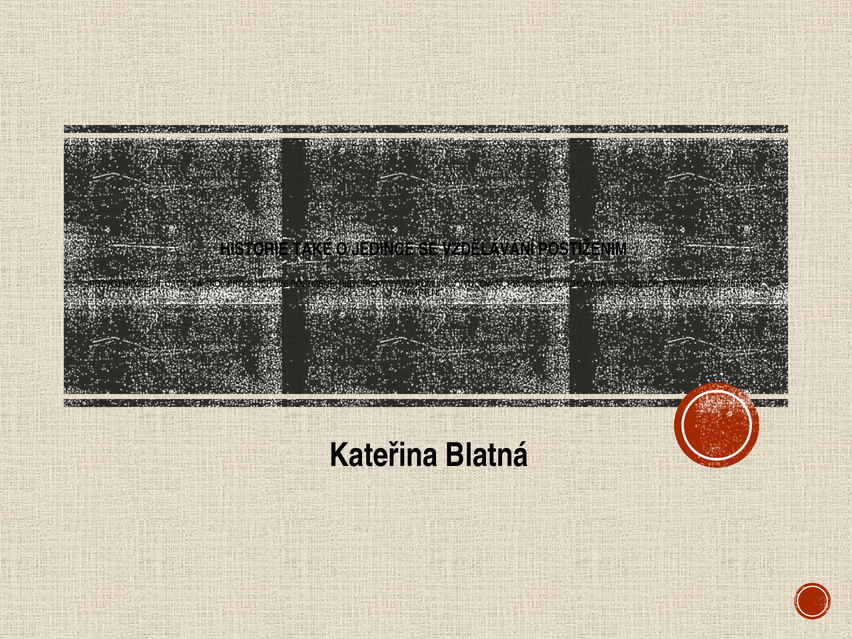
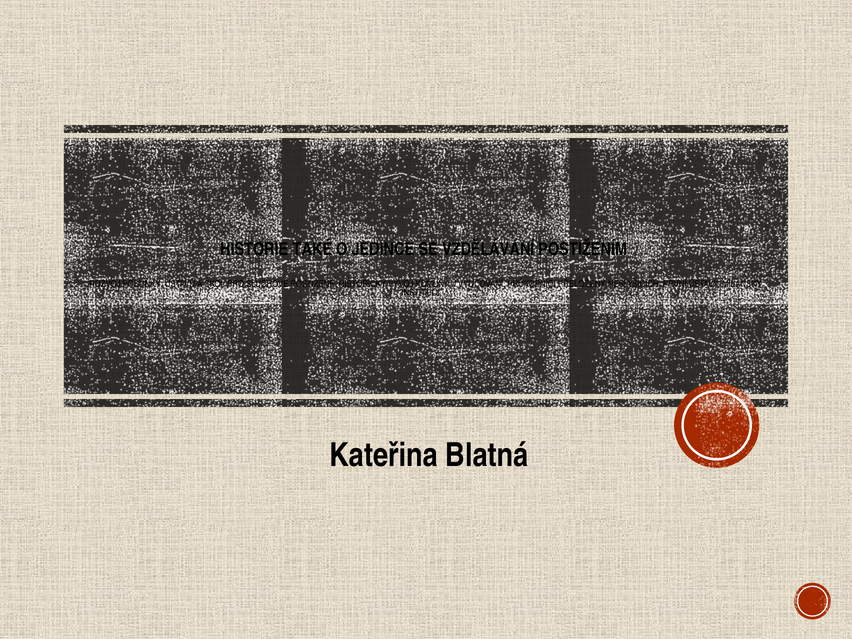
NIZOZEMÍ: NIZOZEMÍ -> POSUNKY (143, 284)
ZACHOVÁVÁ: ZACHOVÁVÁ -> PŘELOŽENY (582, 284)
DAKTYLNÍ: DAKTYLNÍ -> INSTITUCÍ (422, 292)
